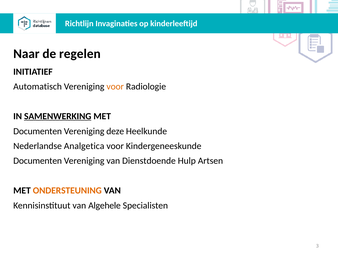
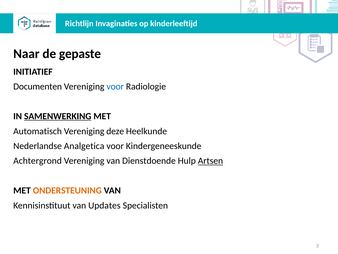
regelen: regelen -> gepaste (80, 54)
Automatisch: Automatisch -> Documenten (38, 86)
voor colour: orange -> blue (115, 86)
Documenten: Documenten -> Automatisch (38, 131)
Documenten: Documenten -> Achtergrond (38, 161)
Artsen underline: none -> present (210, 161)
Algehele: Algehele -> Updates (104, 205)
